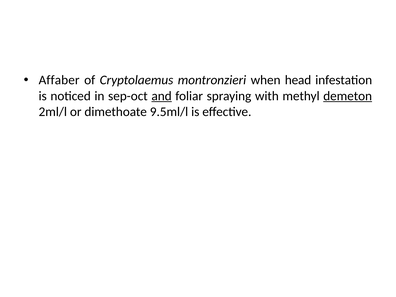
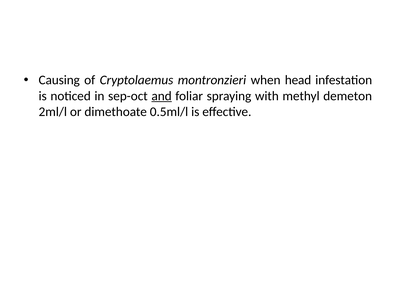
Affaber: Affaber -> Causing (59, 80)
demeton underline: present -> none (348, 96)
9.5ml/l: 9.5ml/l -> 0.5ml/l (169, 112)
